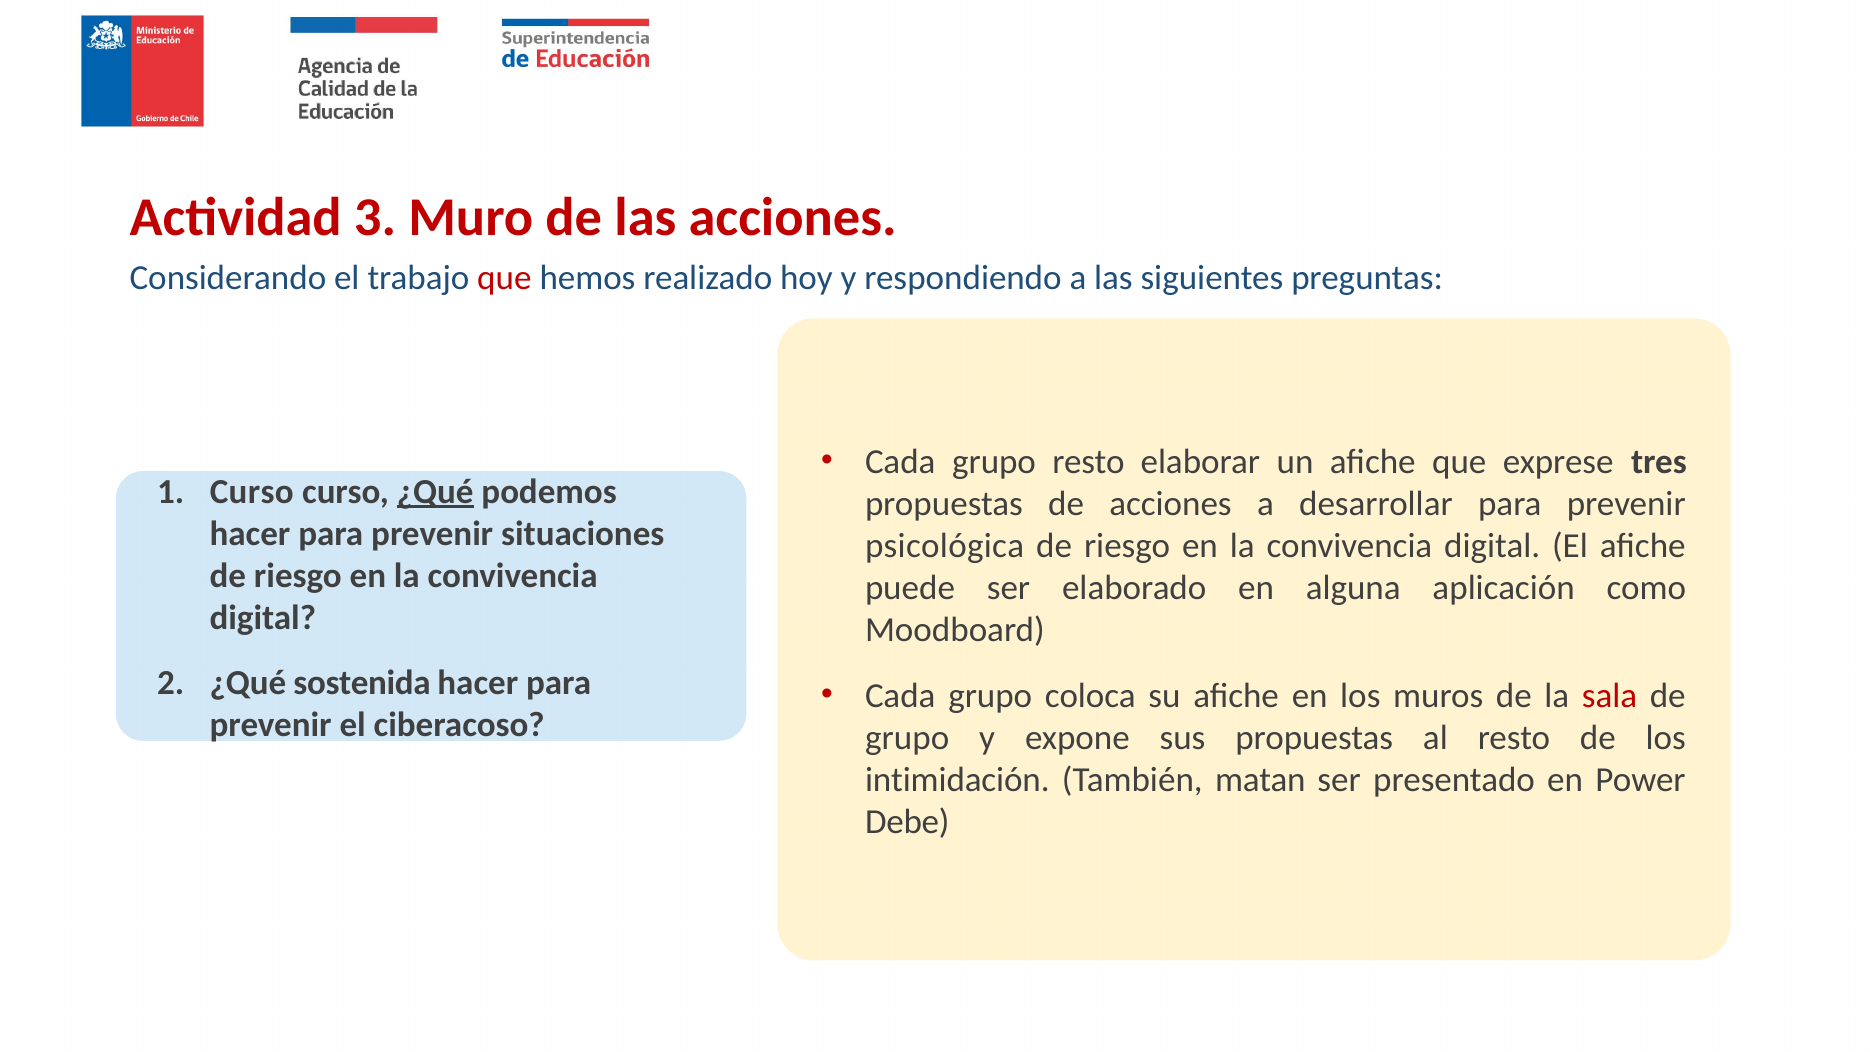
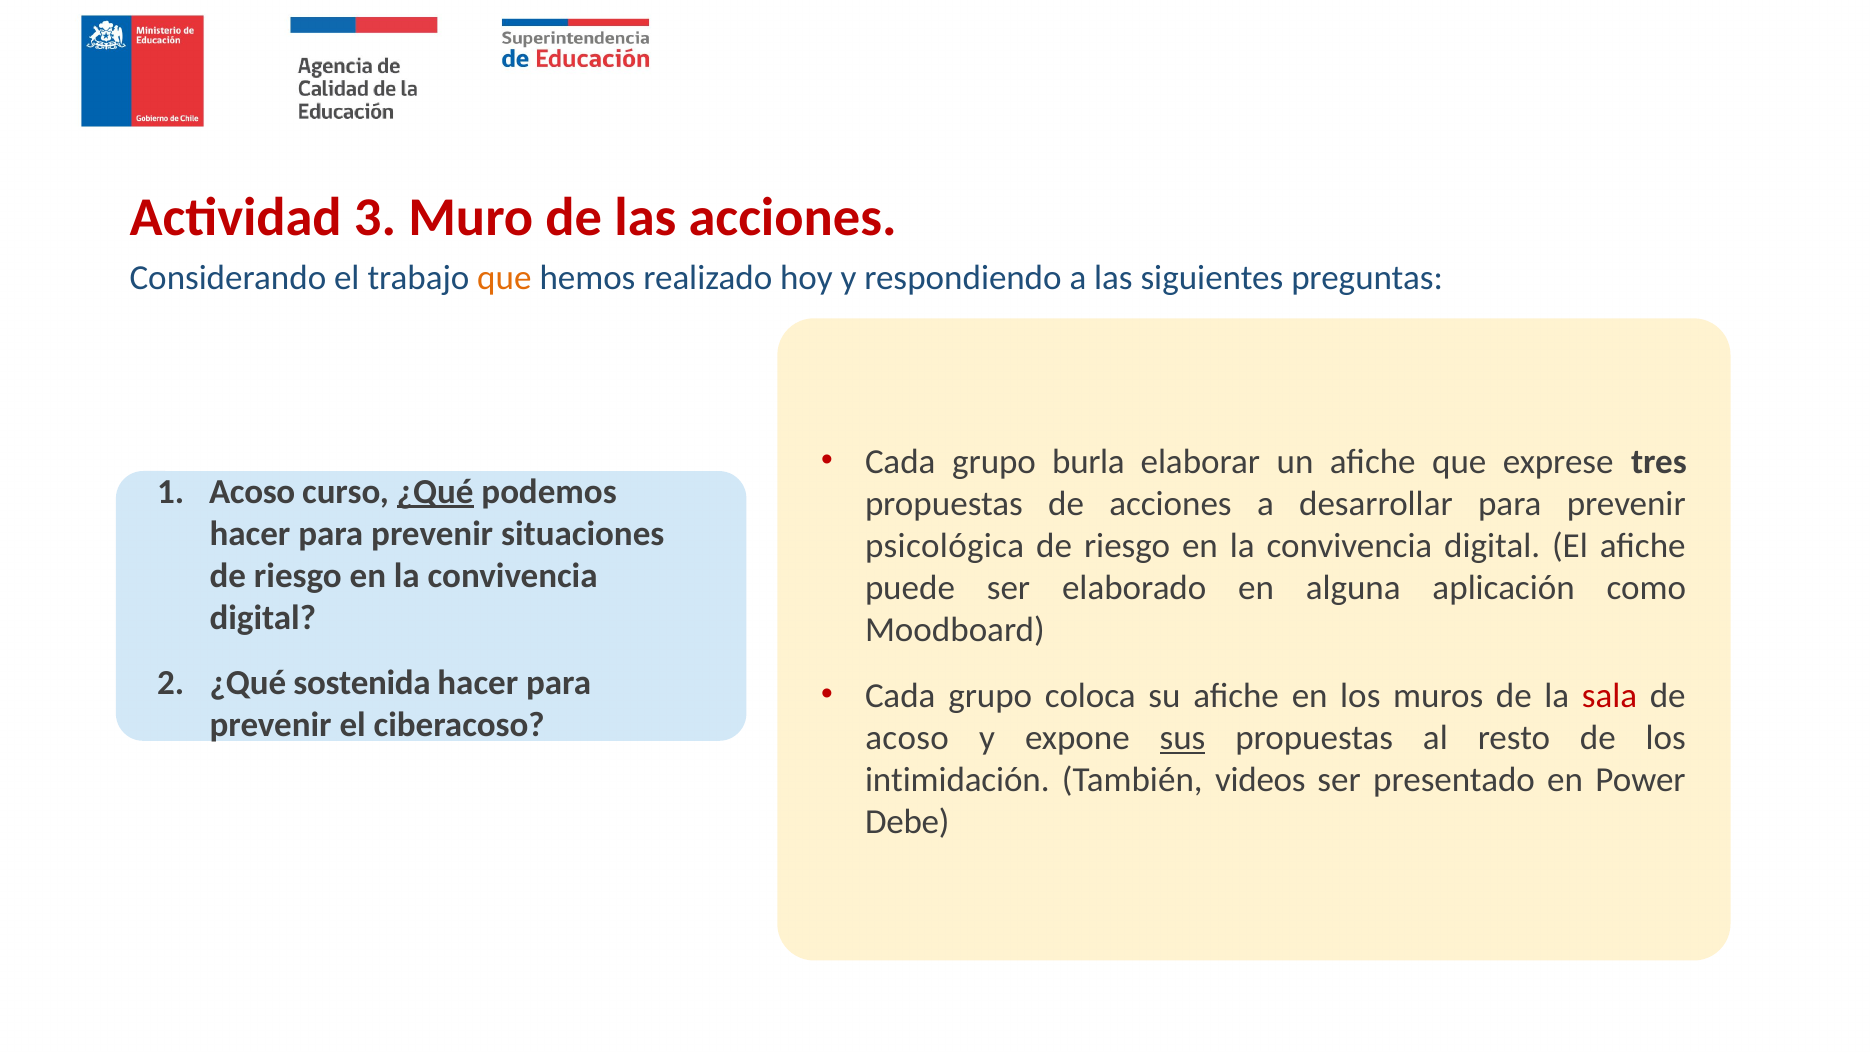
que colour: red -> orange (504, 278)
grupo resto: resto -> burla (1088, 462)
Curso: Curso -> Acoso (252, 491)
grupo: grupo -> acoso (907, 738)
sus underline: none -> present (1182, 738)
matan: matan -> videos (1260, 780)
